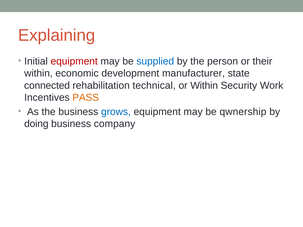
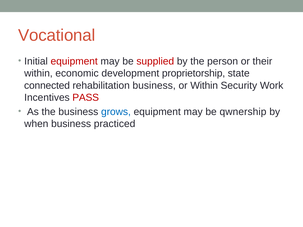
Explaining: Explaining -> Vocational (57, 35)
supplied colour: blue -> red (155, 61)
manufacturer: manufacturer -> proprietorship (194, 73)
rehabilitation technical: technical -> business (154, 86)
PASS colour: orange -> red (86, 98)
doing: doing -> when (36, 124)
company: company -> practiced (115, 124)
